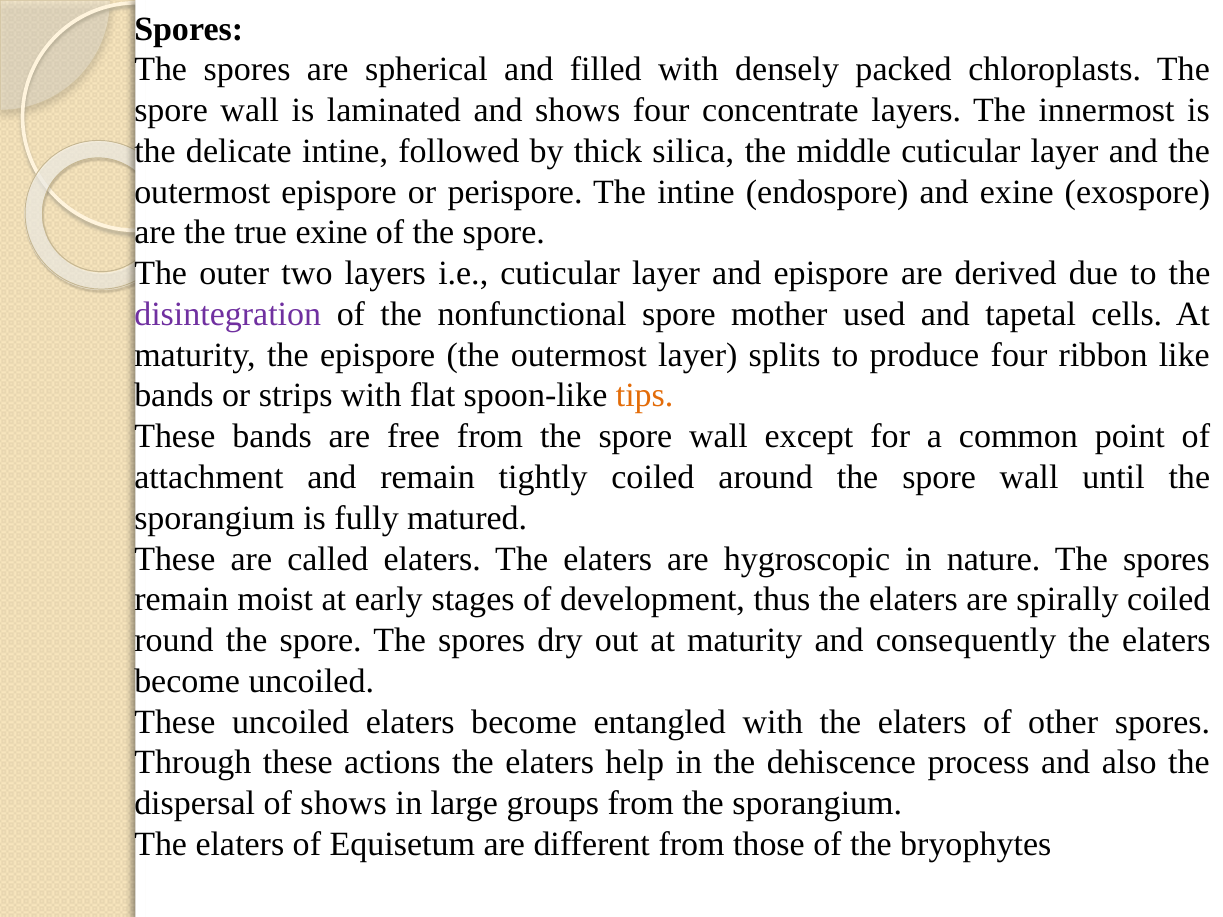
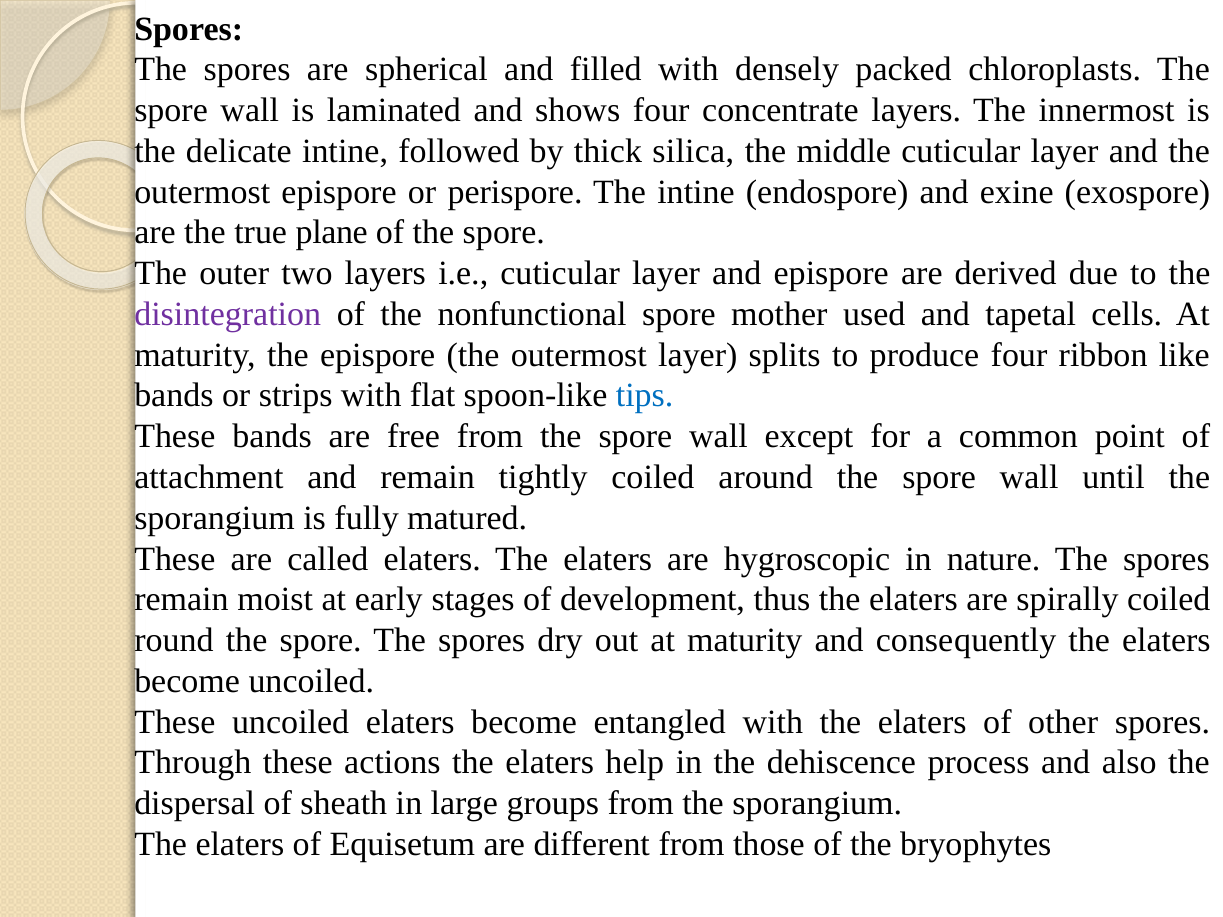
true exine: exine -> plane (332, 233)
tips colour: orange -> blue (645, 396)
of shows: shows -> sheath (344, 804)
